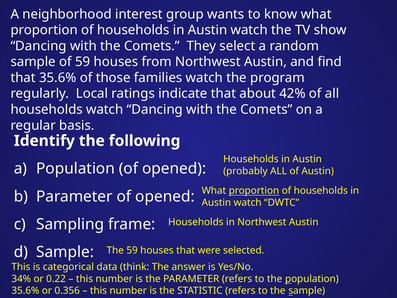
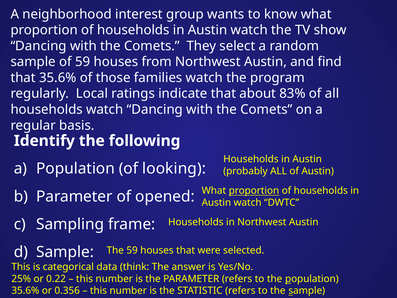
42%: 42% -> 83% (292, 94)
Population of opened: opened -> looking (174, 168)
34%: 34% -> 25% (21, 279)
